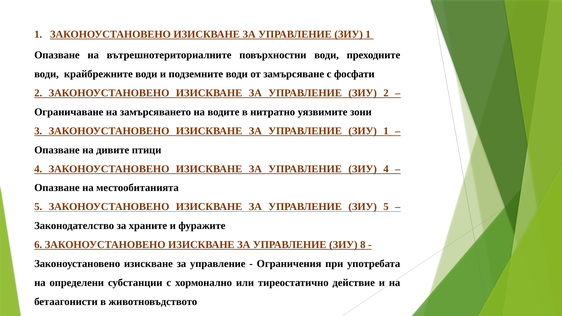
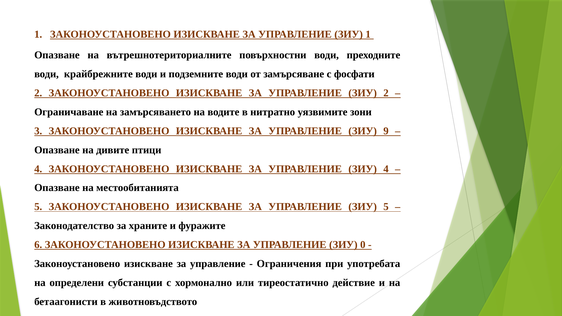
1: 1 -> 9 (386, 131)
8: 8 -> 0 (363, 245)
